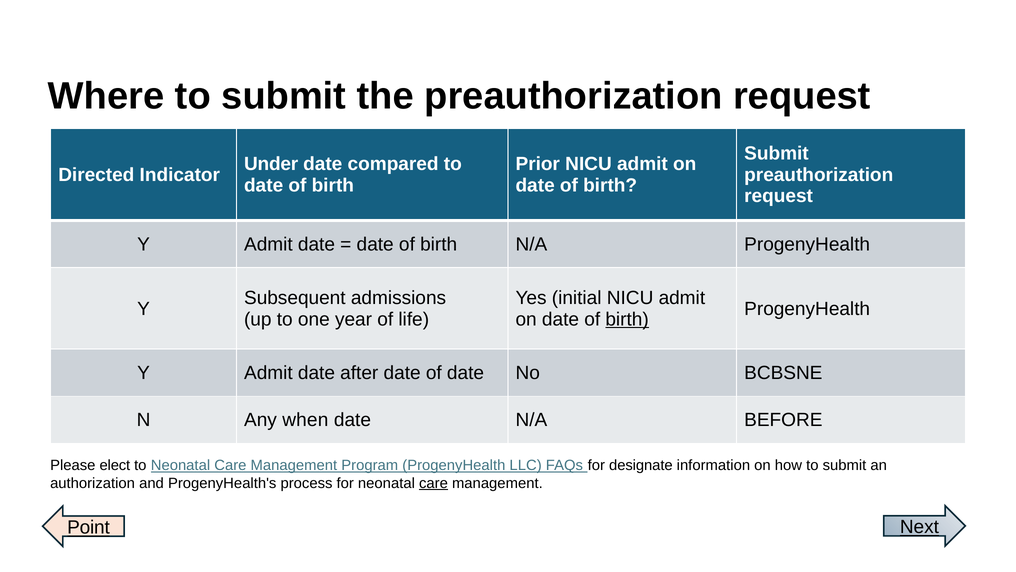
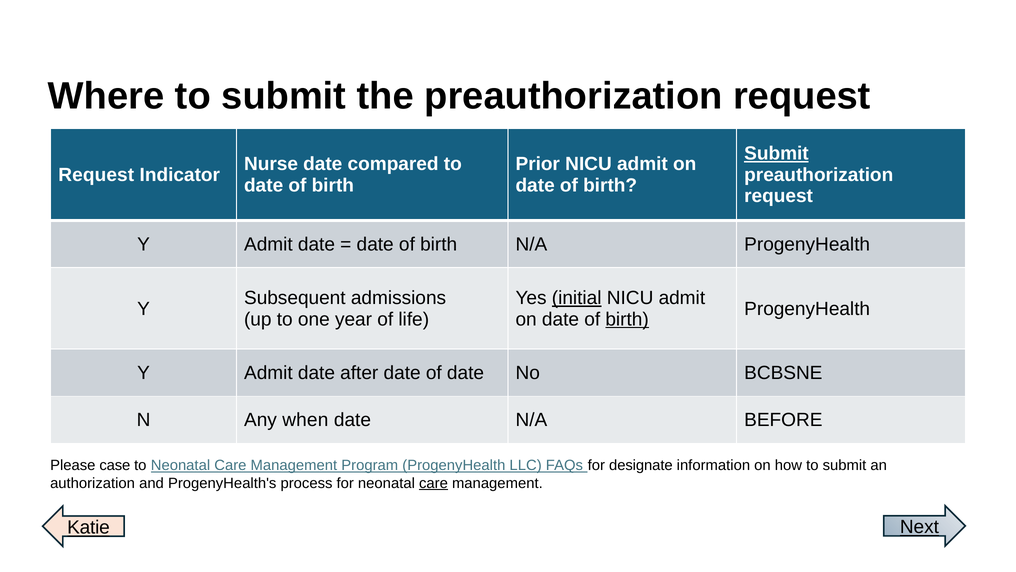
Submit underline: none -> present (776, 153)
Under: Under -> Nurse (271, 164)
Directed: Directed -> Request (96, 175)
initial underline: none -> present (577, 298)
elect: elect -> case (115, 465)
Point: Point -> Katie (88, 527)
